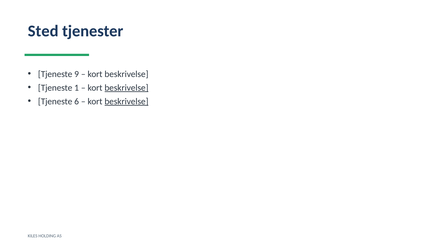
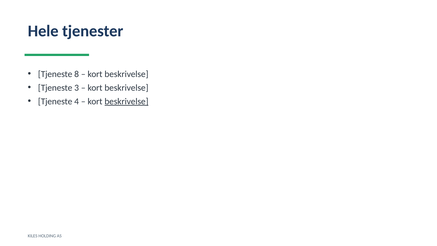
Sted: Sted -> Hele (43, 31)
9: 9 -> 8 (77, 74)
1: 1 -> 3 (77, 88)
beskrivelse underline: present -> none (126, 88)
6: 6 -> 4 (77, 101)
